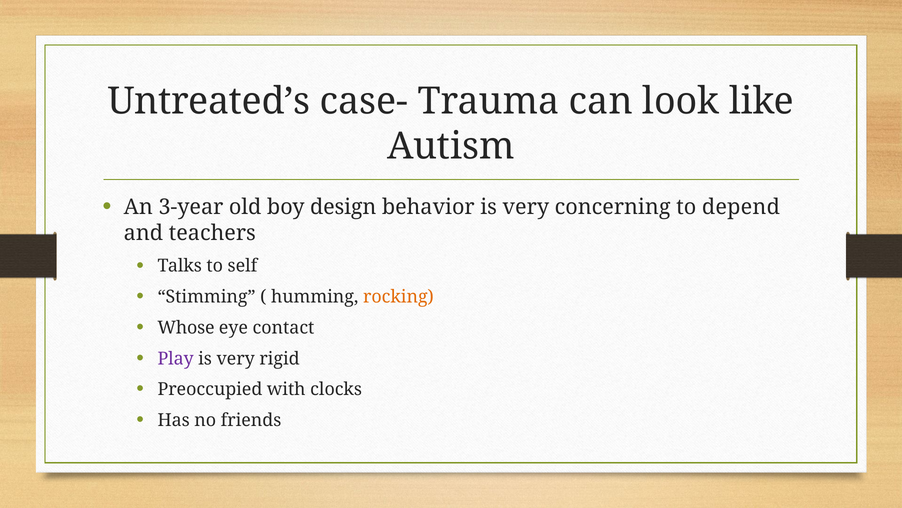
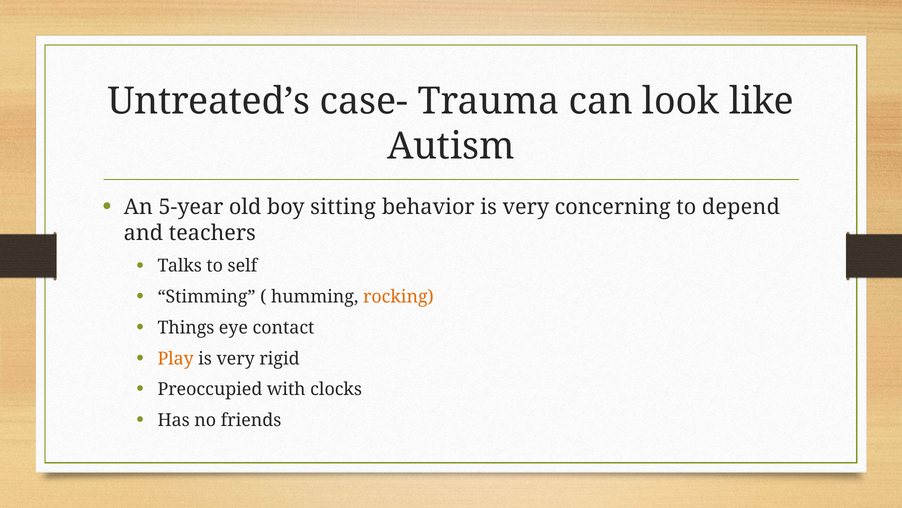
3-year: 3-year -> 5-year (191, 207)
design: design -> sitting (343, 207)
Whose: Whose -> Things (186, 327)
Play colour: purple -> orange (176, 358)
